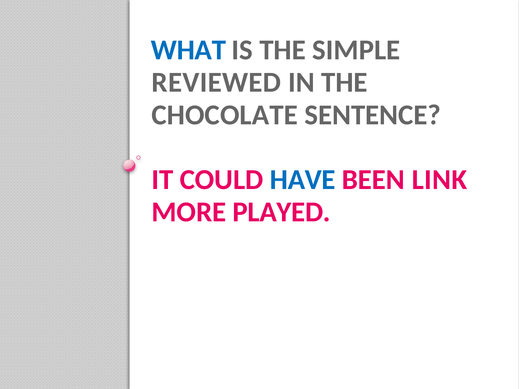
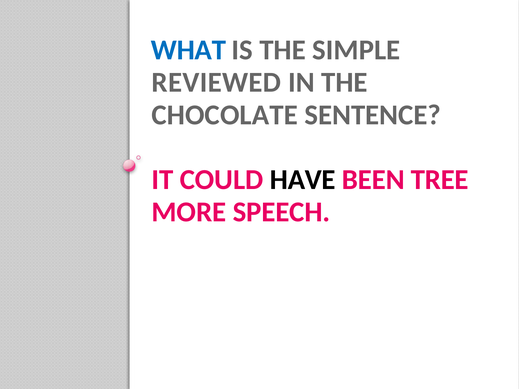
HAVE colour: blue -> black (303, 180)
LINK: LINK -> TREE (440, 180)
PLAYED: PLAYED -> SPEECH (281, 212)
